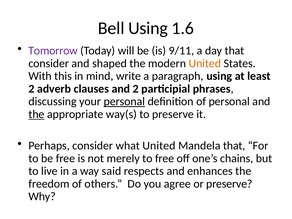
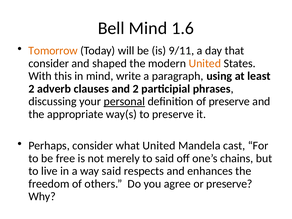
Bell Using: Using -> Mind (148, 28)
Tomorrow colour: purple -> orange (53, 51)
of personal: personal -> preserve (229, 102)
the underline: present -> none (36, 114)
Mandela that: that -> cast (234, 146)
to free: free -> said (165, 158)
